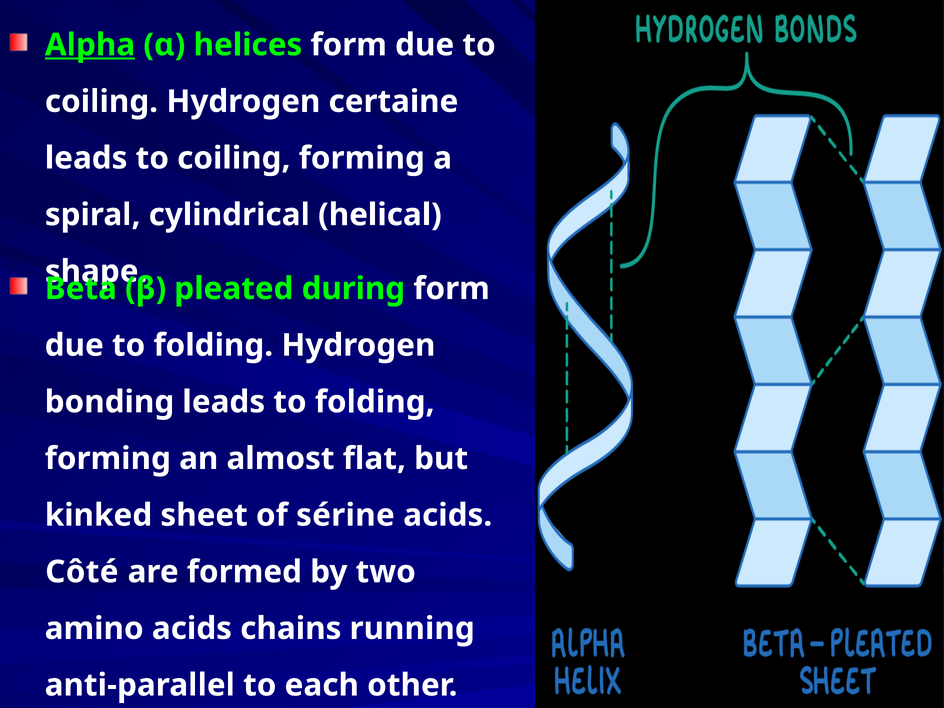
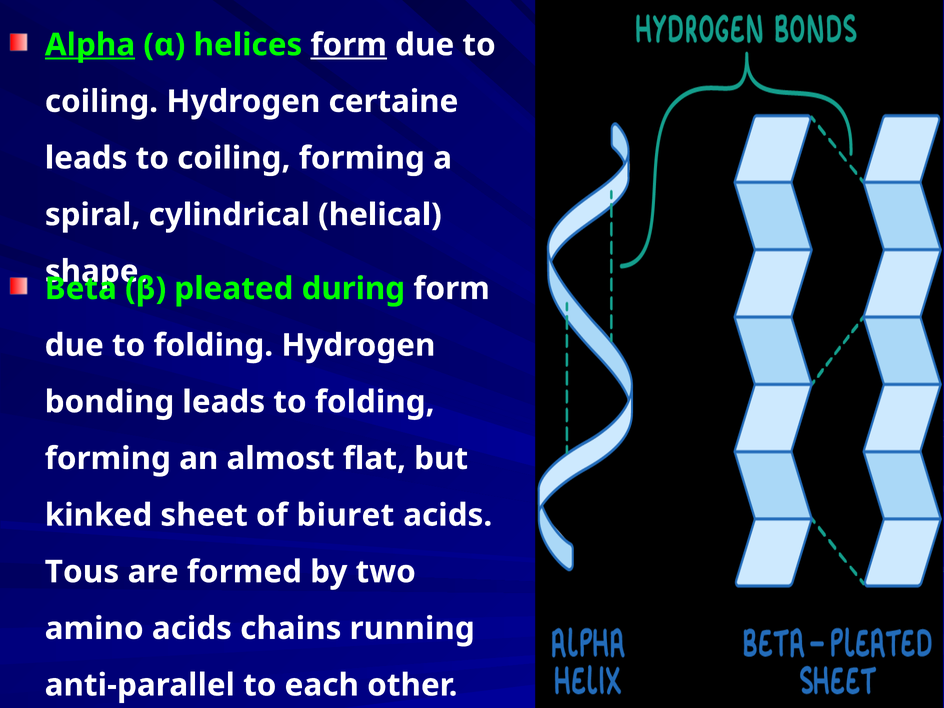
form underline: none -> present (349, 45)
sérine: sérine -> biuret (345, 515)
Côté: Côté -> Tous (82, 572)
